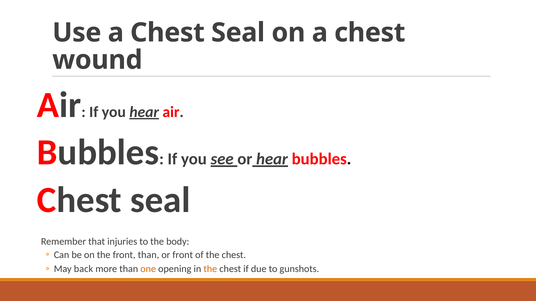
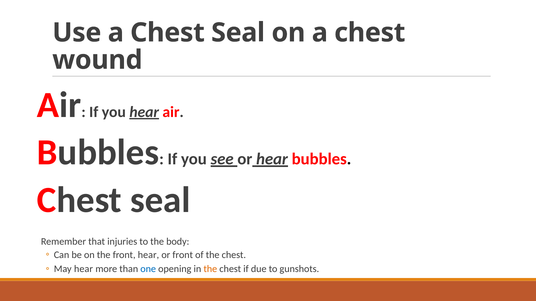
front than: than -> hear (148, 255)
May back: back -> hear (83, 269)
one colour: orange -> blue (148, 269)
